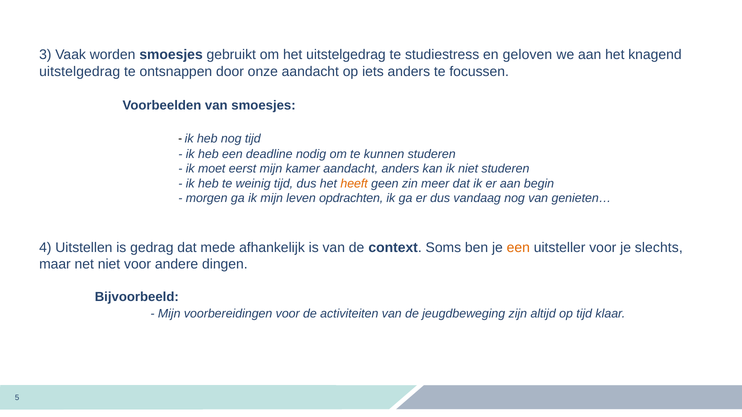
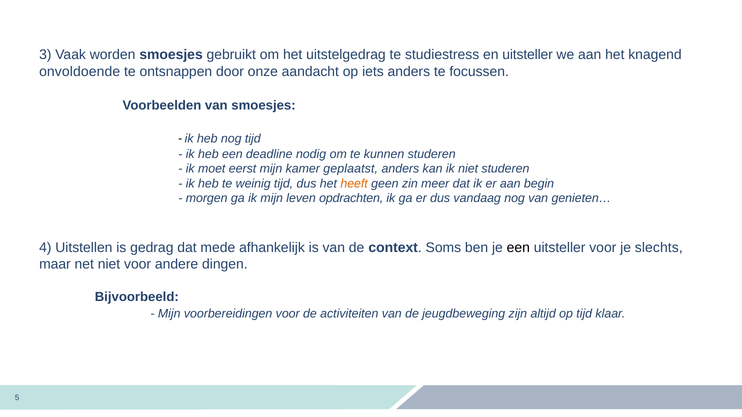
en geloven: geloven -> uitsteller (528, 55)
uitstelgedrag: uitstelgedrag -> onvoldoende (80, 72)
kamer aandacht: aandacht -> geplaatst (351, 169)
een colour: orange -> black (518, 248)
